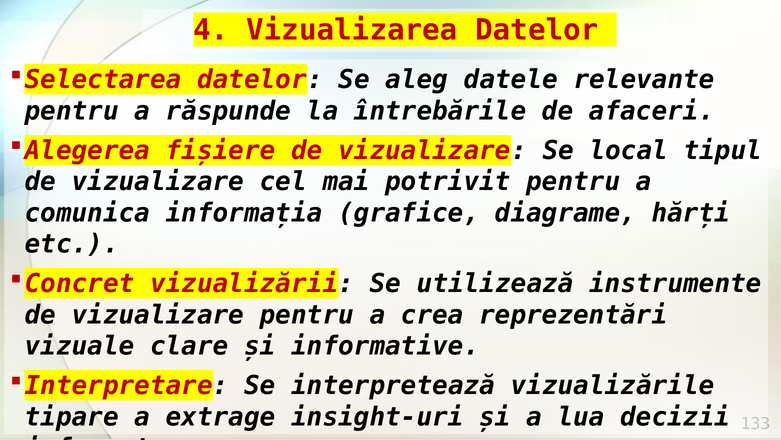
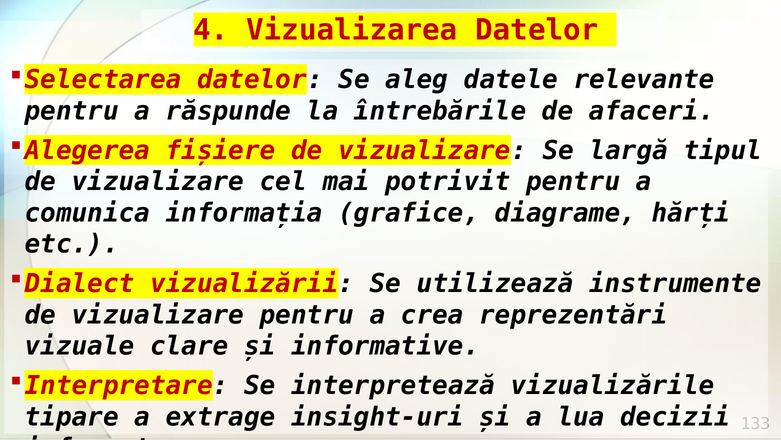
local: local -> largă (629, 150)
Concret: Concret -> Dialect (80, 283)
